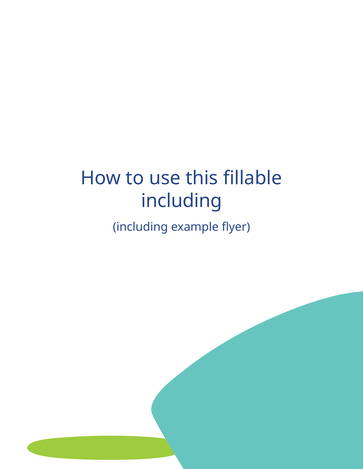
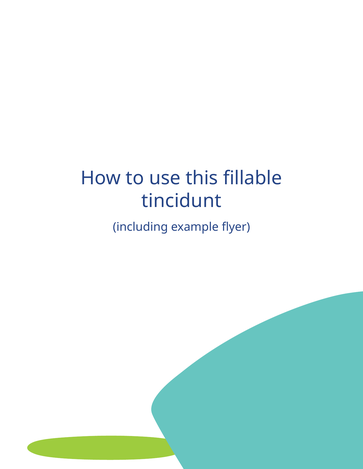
including: including -> tincidunt (181, 201)
